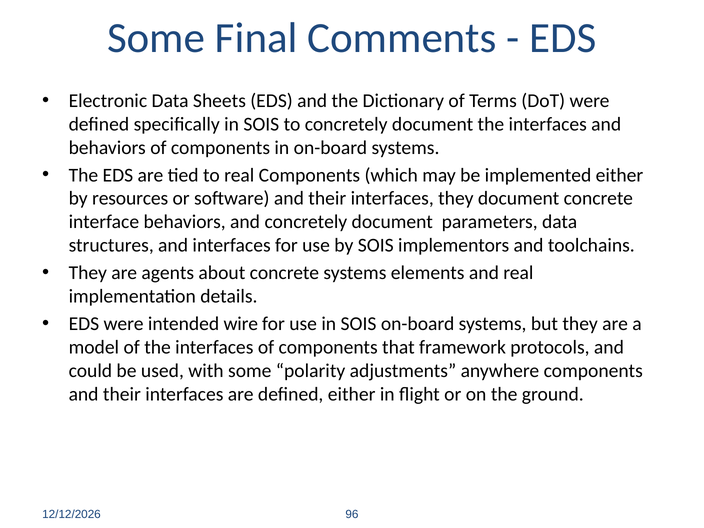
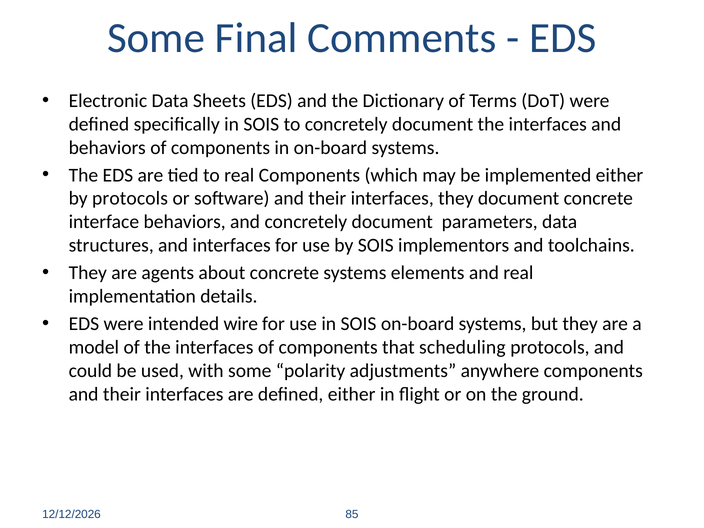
by resources: resources -> protocols (130, 199)
framework: framework -> scheduling (462, 347)
96: 96 -> 85 (352, 514)
